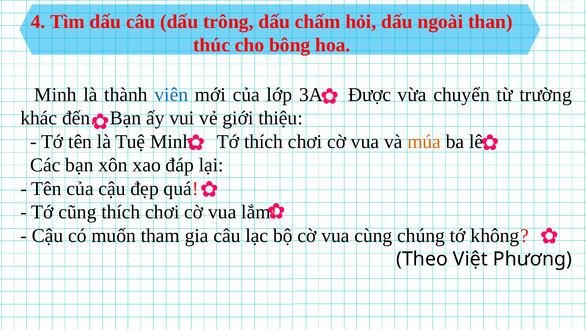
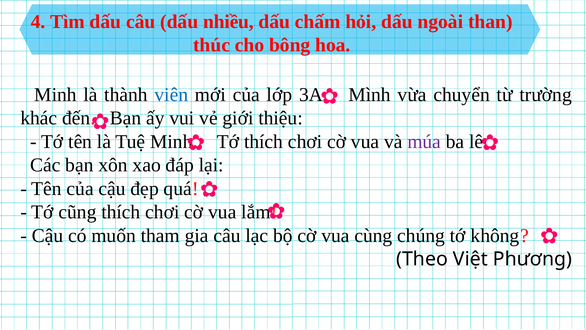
trông: trông -> nhiều (228, 22)
Được: Được -> Mình (370, 95)
múa colour: orange -> purple (424, 142)
